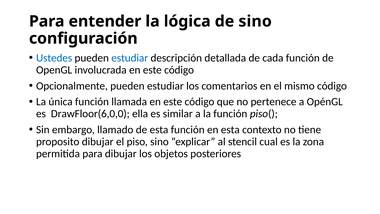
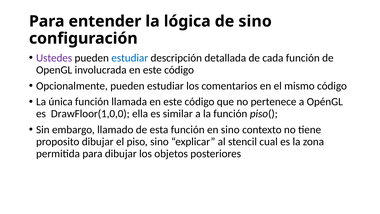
Ustedes colour: blue -> purple (54, 58)
DrawFloor(6,0,0: DrawFloor(6,0,0 -> DrawFloor(1,0,0 (90, 114)
en esta: esta -> sino (230, 130)
